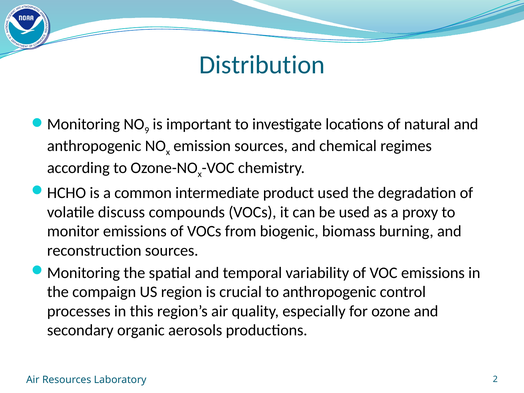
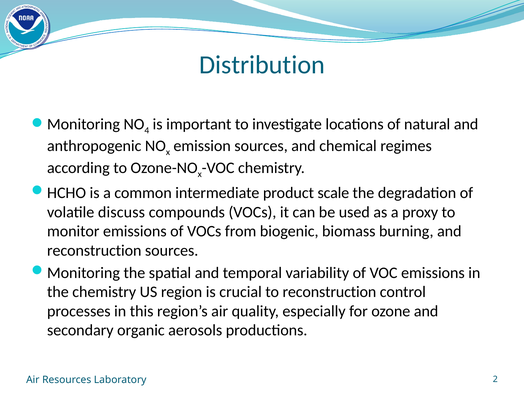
9: 9 -> 4 (147, 130)
product used: used -> scale (333, 193)
the compaign: compaign -> chemistry (104, 292)
to anthropogenic: anthropogenic -> reconstruction (329, 292)
